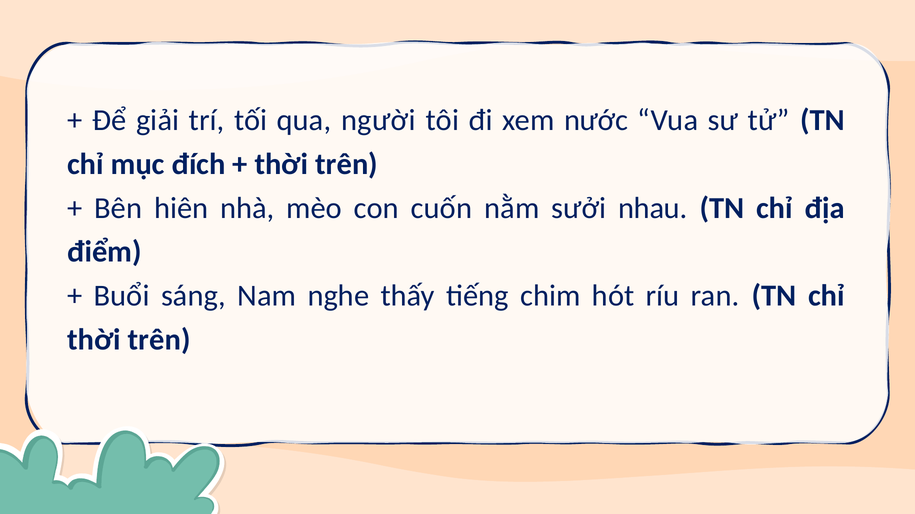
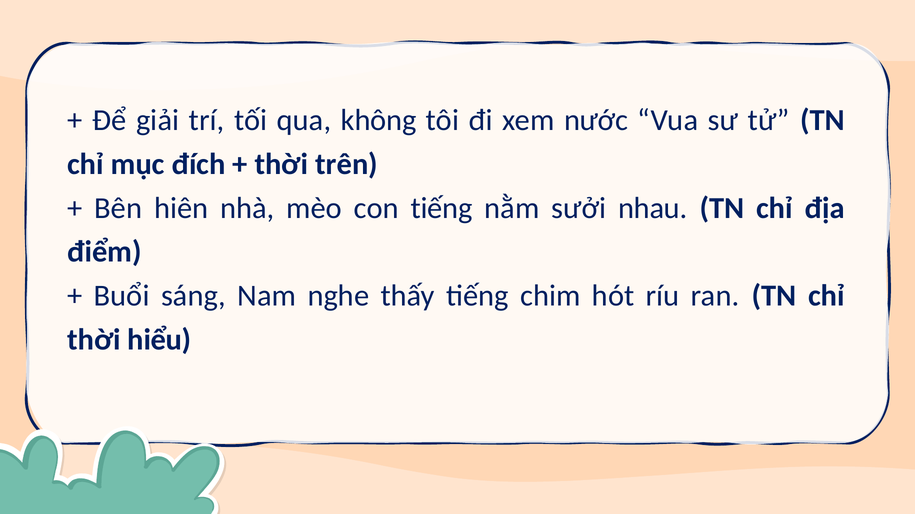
người: người -> không (379, 120)
con cuốn: cuốn -> tiếng (442, 208)
trên: trên -> hiểu (159, 340)
